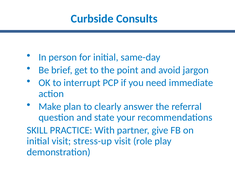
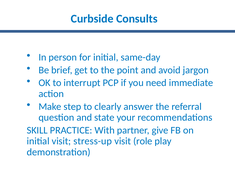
plan: plan -> step (72, 107)
